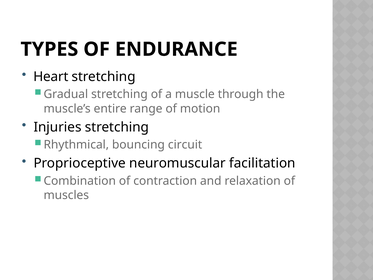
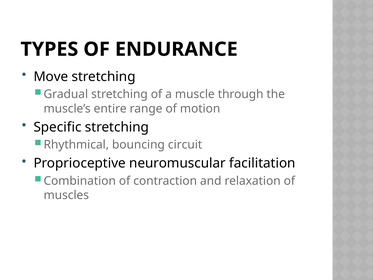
Heart: Heart -> Move (51, 77)
Injuries: Injuries -> Specific (57, 127)
